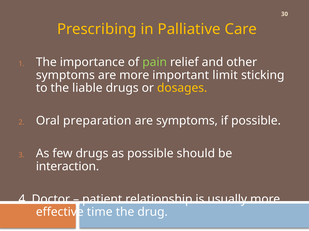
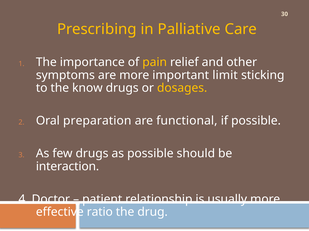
pain colour: light green -> yellow (155, 62)
liable: liable -> know (87, 88)
are symptoms: symptoms -> functional (187, 121)
time: time -> ratio (100, 213)
